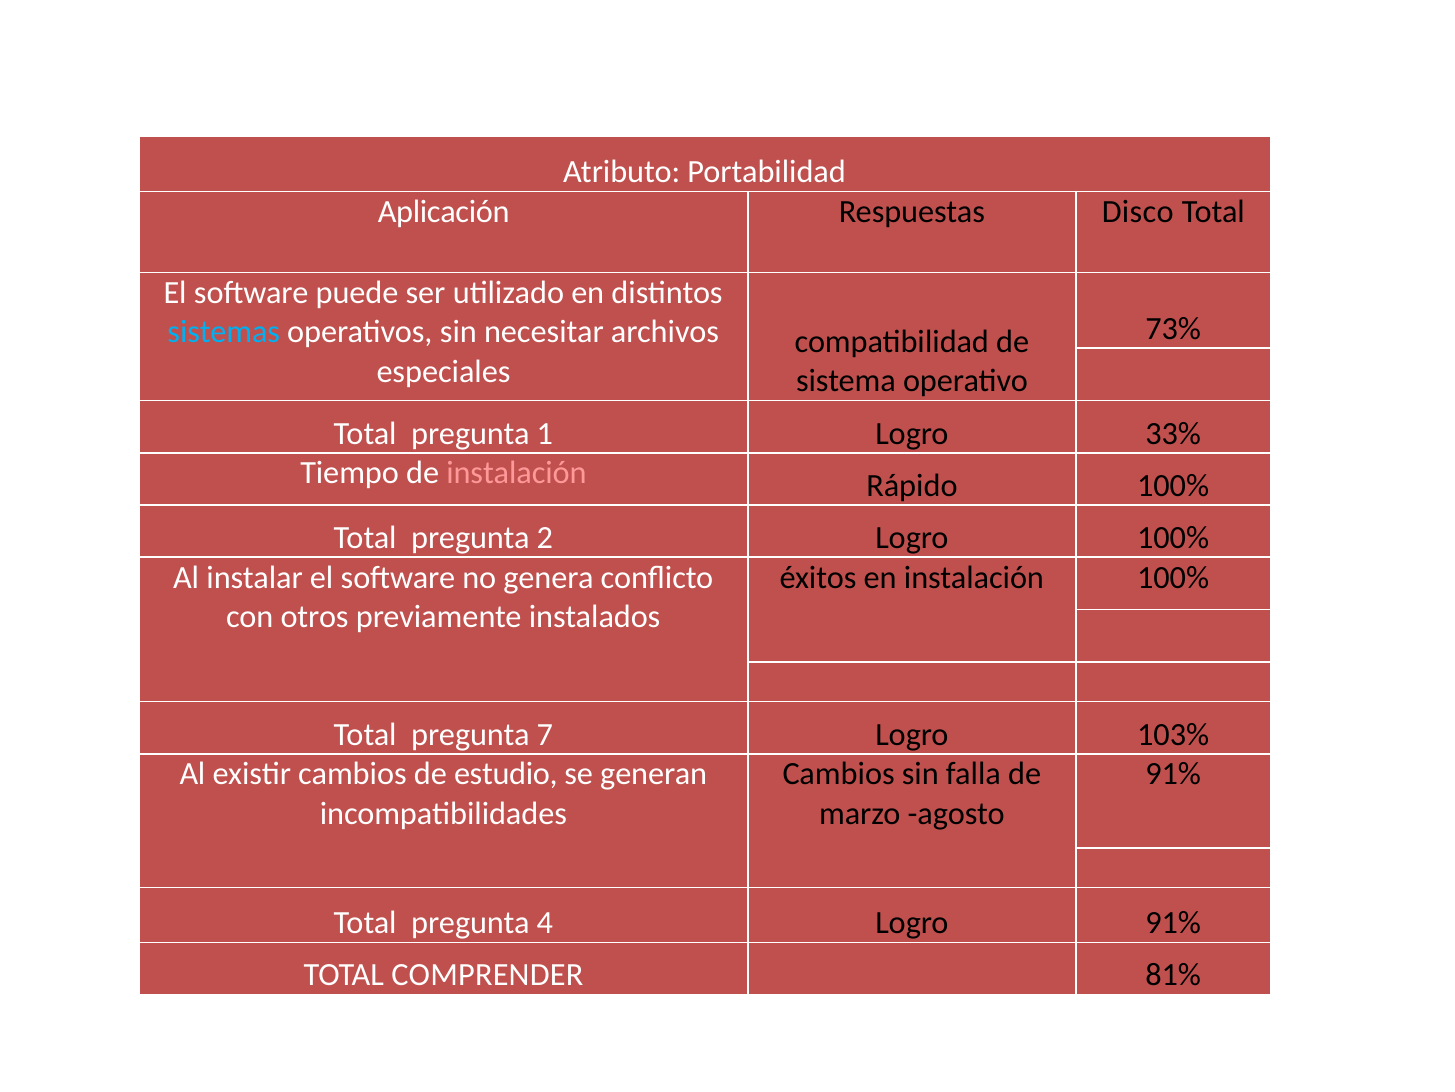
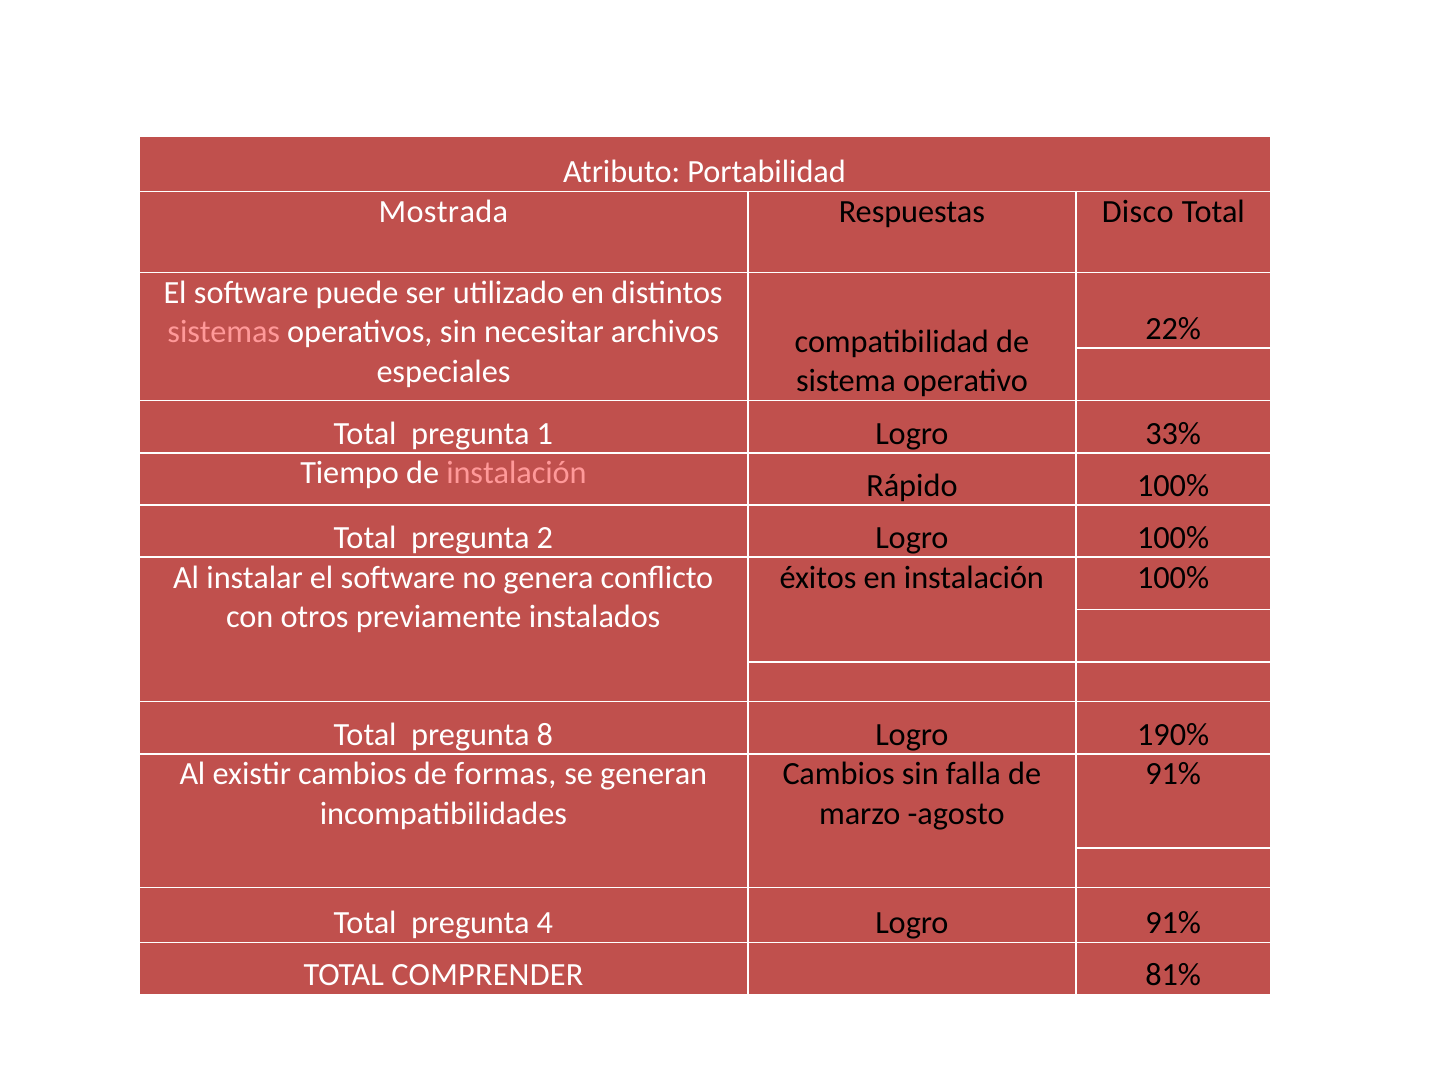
Aplicación: Aplicación -> Mostrada (443, 211)
73%: 73% -> 22% (1173, 329)
sistemas colour: light blue -> pink (224, 332)
7: 7 -> 8 (545, 734)
103%: 103% -> 190% (1173, 734)
estudio: estudio -> formas (505, 773)
